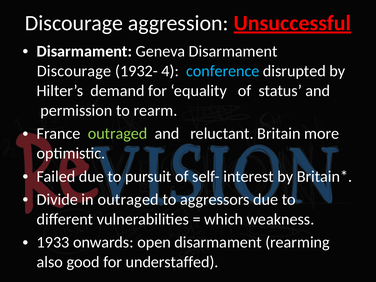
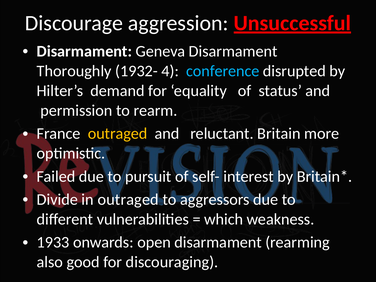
Discourage: Discourage -> Thoroughly (74, 71)
outraged colour: light green -> yellow (118, 134)
understaffed: understaffed -> discouraging (172, 262)
